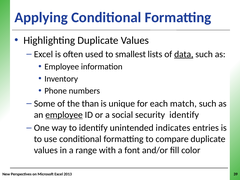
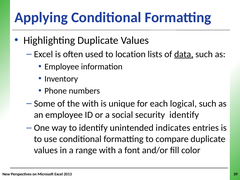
smallest: smallest -> location (131, 54)
the than: than -> with (90, 104)
match: match -> logical (183, 104)
employee underline: present -> none (64, 115)
